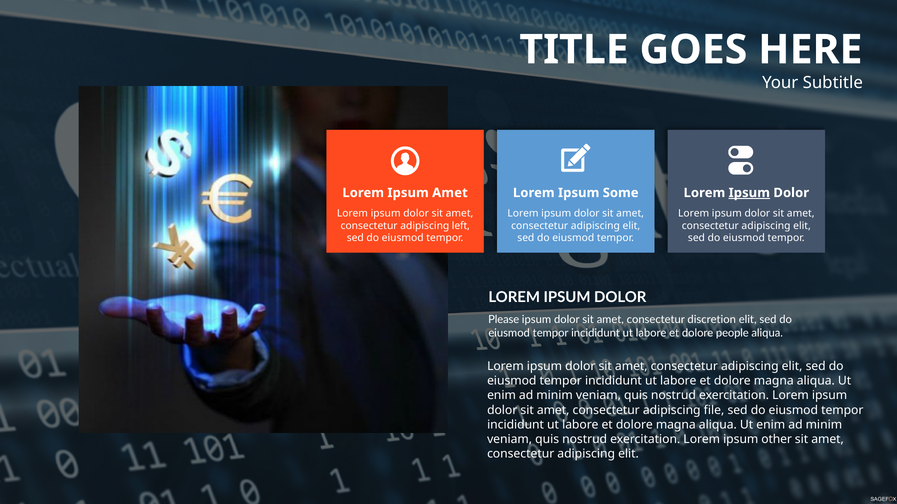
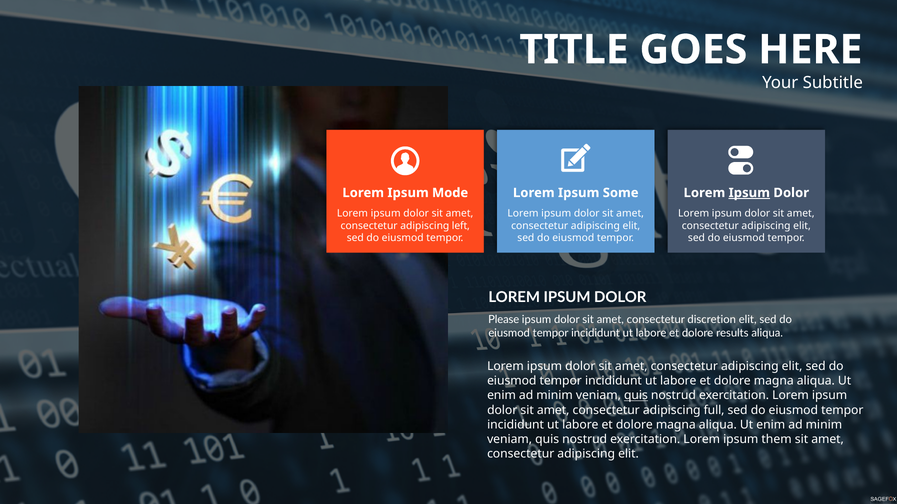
Ipsum Amet: Amet -> Mode (450, 193)
people: people -> results (732, 333)
quis underline: none -> present (636, 396)
file: file -> full (714, 410)
other: other -> them (777, 440)
